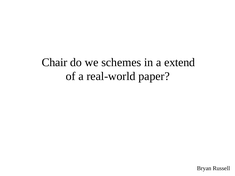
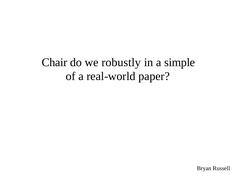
schemes: schemes -> robustly (121, 62)
extend: extend -> simple (180, 62)
